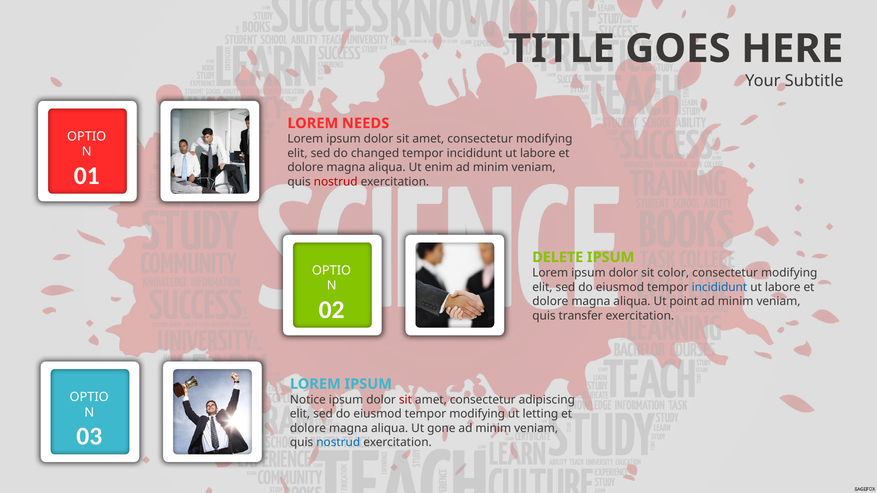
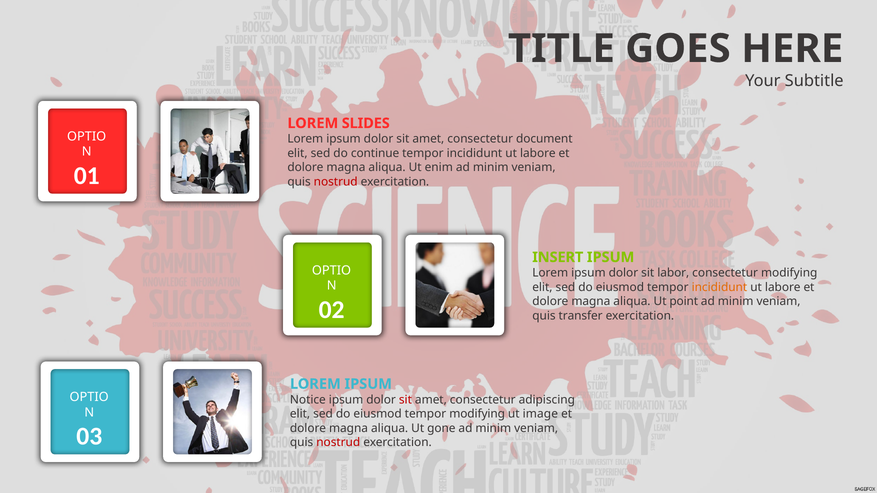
NEEDS: NEEDS -> SLIDES (366, 123)
amet consectetur modifying: modifying -> document (544, 139)
changed: changed -> continue (375, 153)
DELETE: DELETE -> INSERT (558, 257)
color: color -> labor (673, 273)
incididunt colour: blue -> orange (719, 287)
letting: letting -> image (540, 414)
nostrud colour: blue -> red (338, 443)
